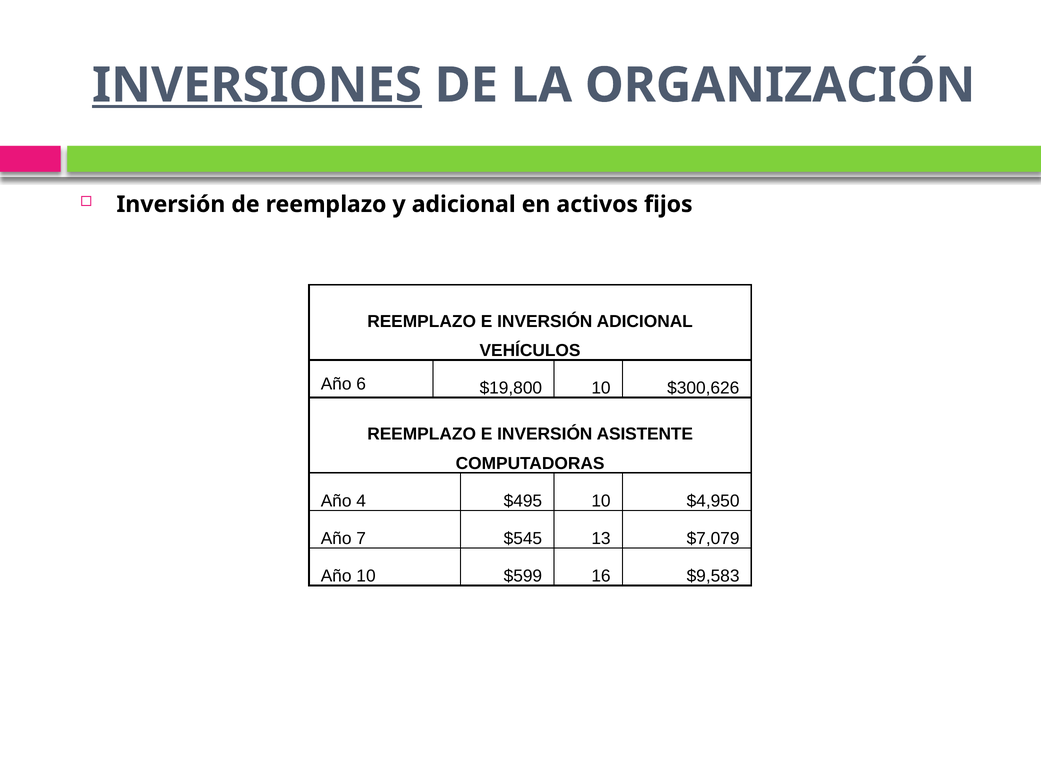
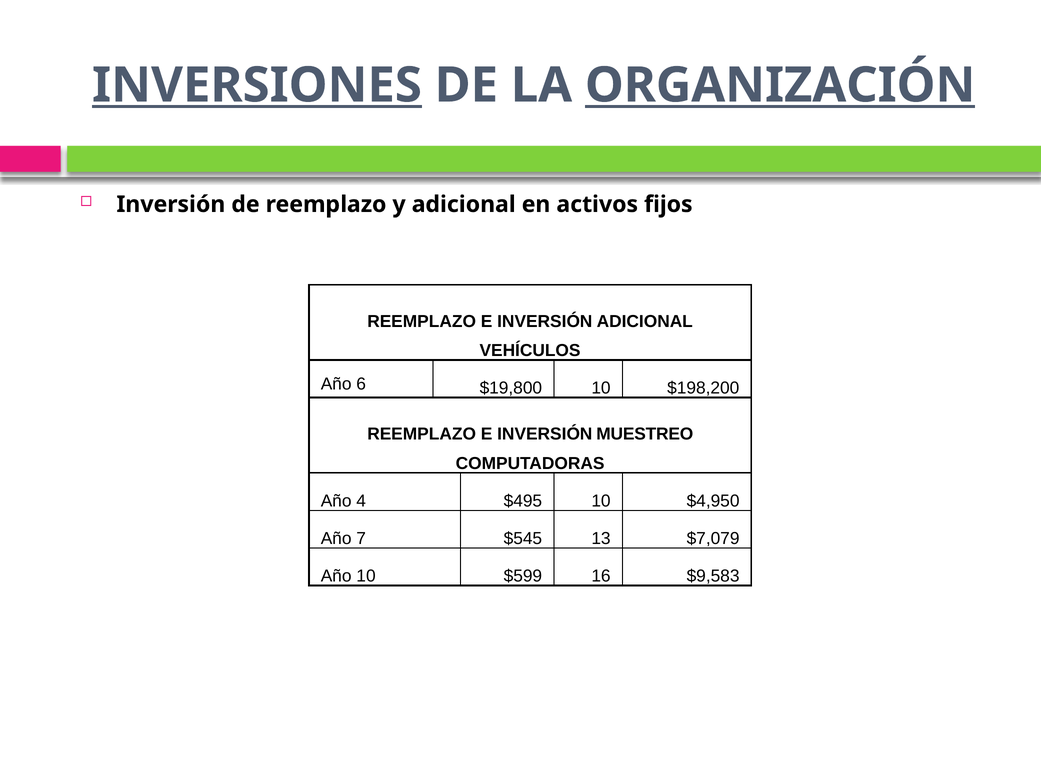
ORGANIZACIÓN underline: none -> present (780, 85)
$300,626: $300,626 -> $198,200 (703, 388)
ASISTENTE: ASISTENTE -> MUESTREO (645, 434)
